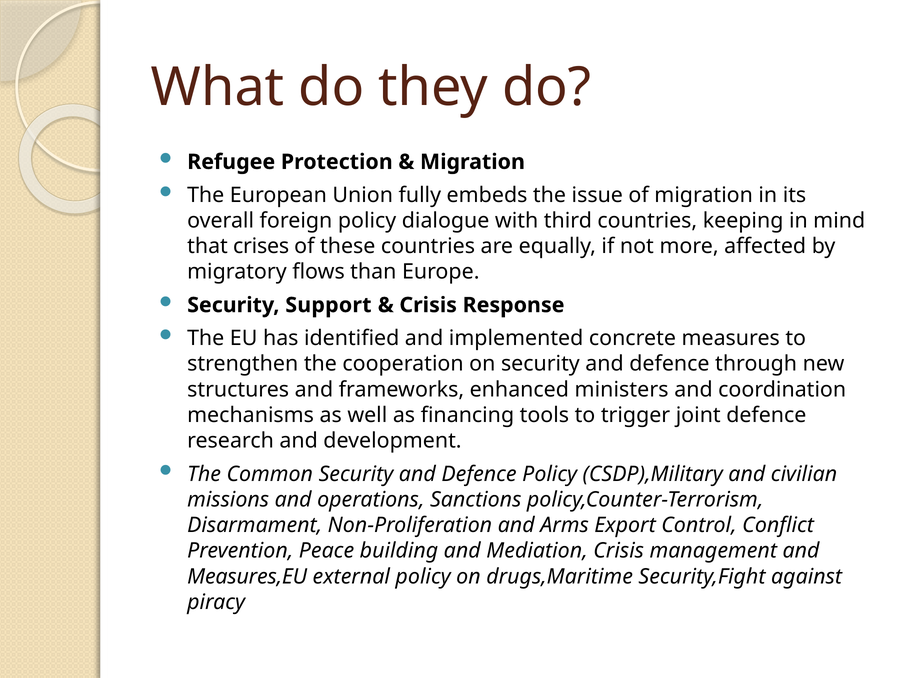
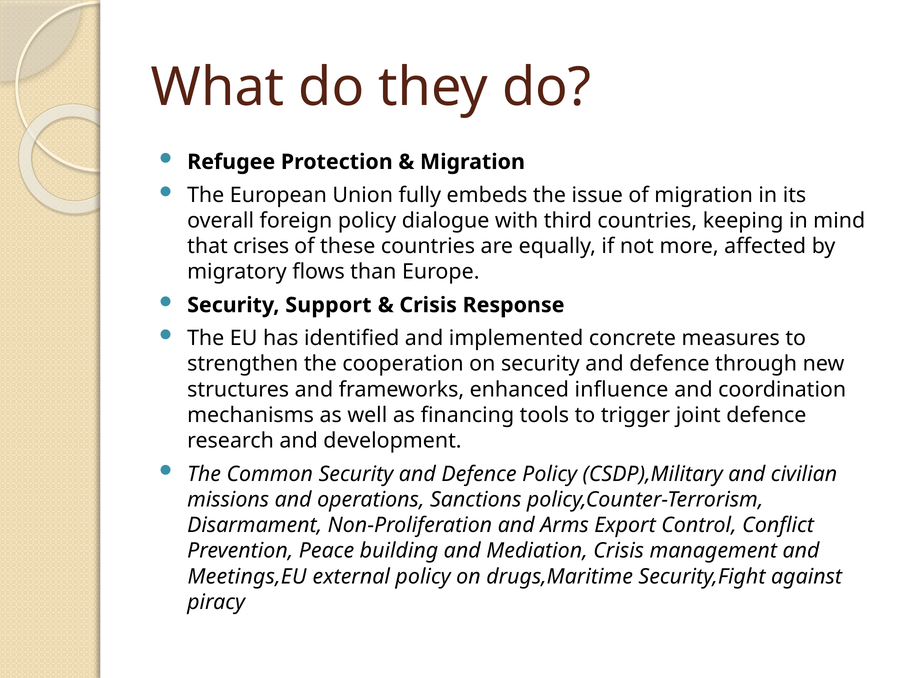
ministers: ministers -> influence (622, 390)
Measures,EU: Measures,EU -> Meetings,EU (247, 577)
